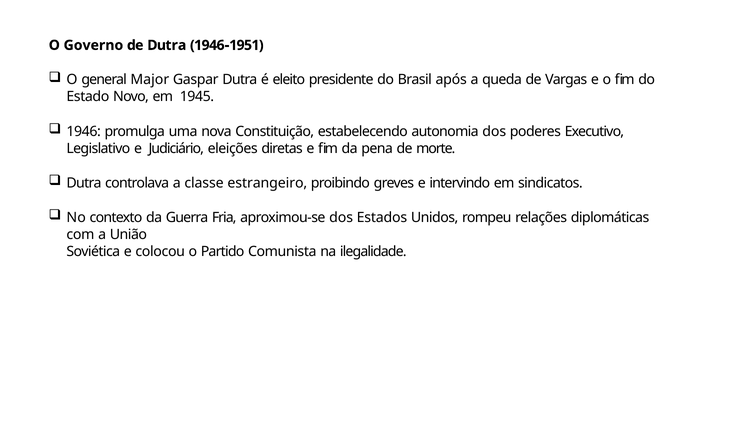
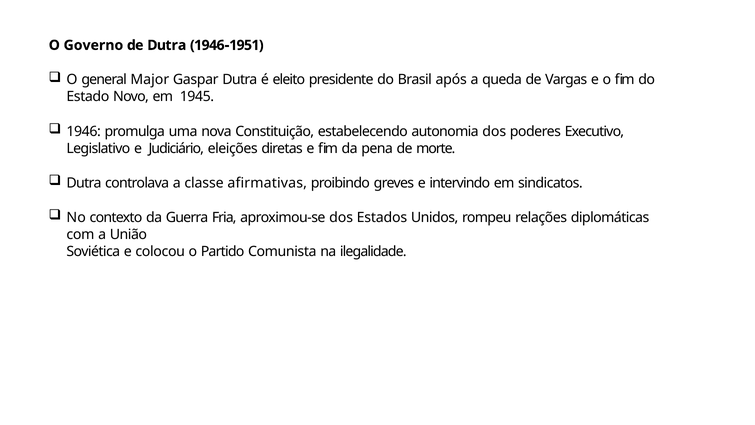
estrangeiro: estrangeiro -> afirmativas (267, 183)
